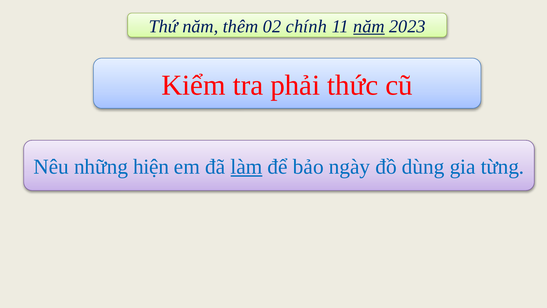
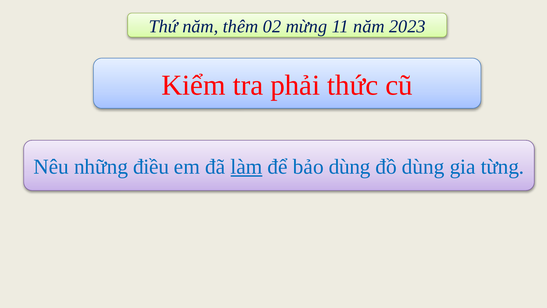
chính: chính -> mừng (306, 26)
năm underline: present -> none (369, 26)
hiện: hiện -> điều (151, 167)
bảo ngày: ngày -> dùng (350, 167)
